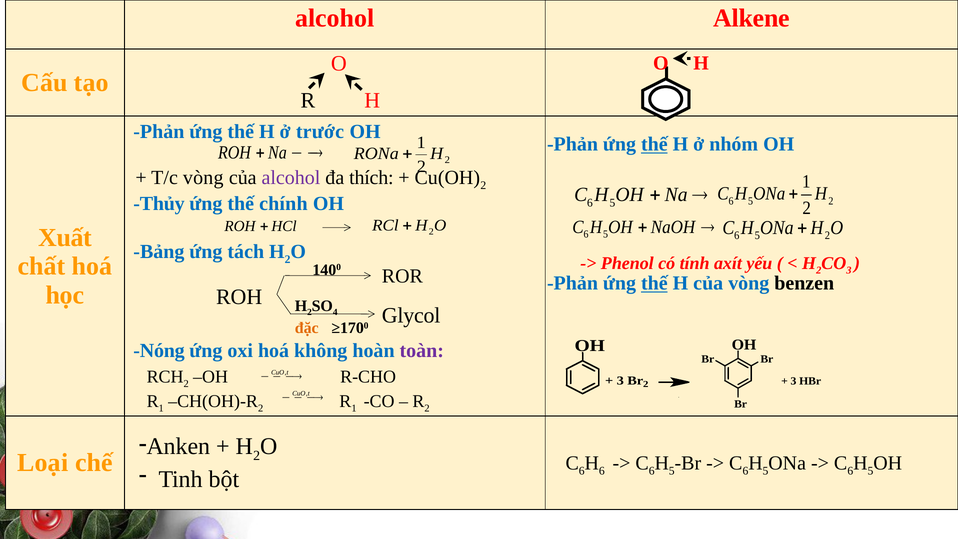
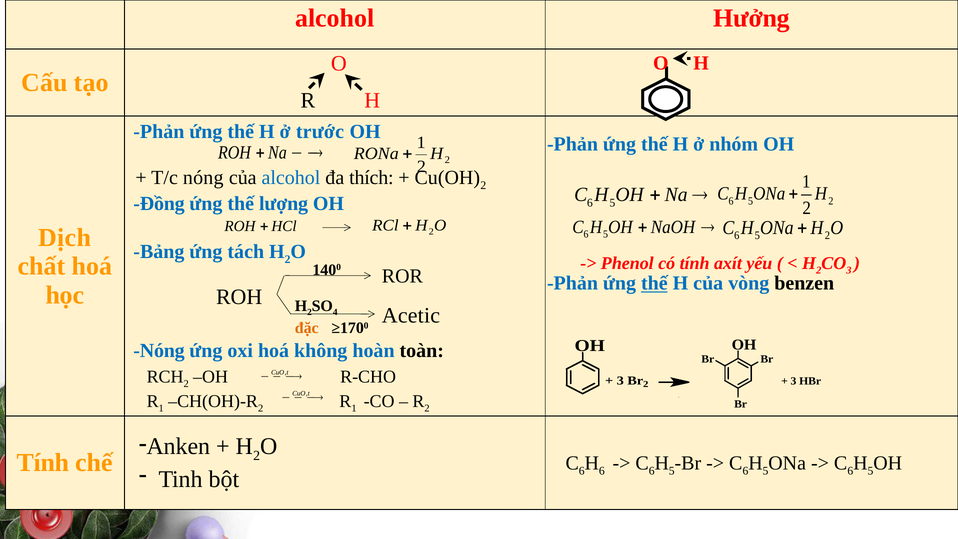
Alkene: Alkene -> Hưởng (752, 18)
thế underline: present -> none (654, 144)
T/c vòng: vòng -> nóng (203, 178)
alcohol colour: purple -> blue (291, 178)
Thủy: Thủy -> Đồng (159, 204)
chính: chính -> lượng (284, 204)
Xuất: Xuất -> Dịch (65, 237)
Glycol: Glycol -> Acetic (411, 316)
toàn colour: purple -> black (422, 351)
Loại: Loại -> Tính (43, 463)
